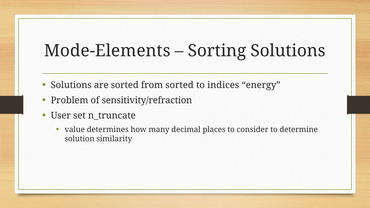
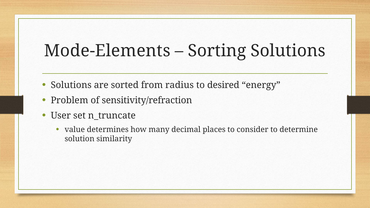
from sorted: sorted -> radius (180, 85)
indices: indices -> desired (223, 85)
